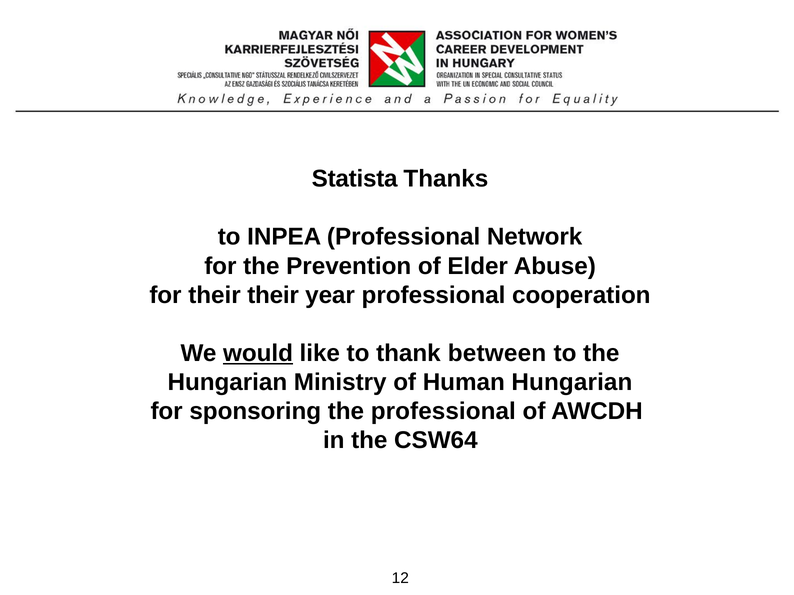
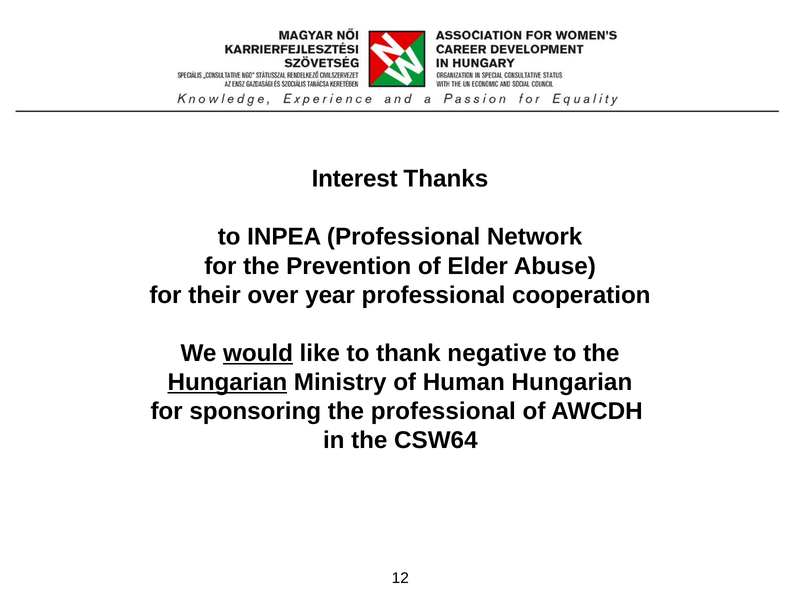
Statista: Statista -> Interest (355, 179)
their their: their -> over (273, 295)
between: between -> negative (497, 354)
Hungarian underline: none -> present (227, 383)
